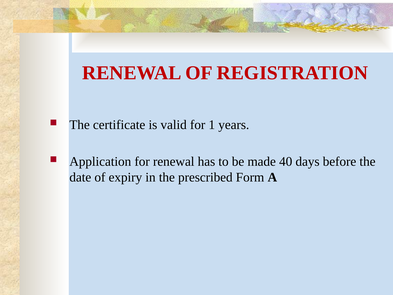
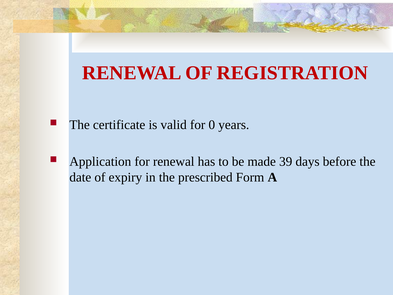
1: 1 -> 0 (212, 125)
40: 40 -> 39 (286, 161)
